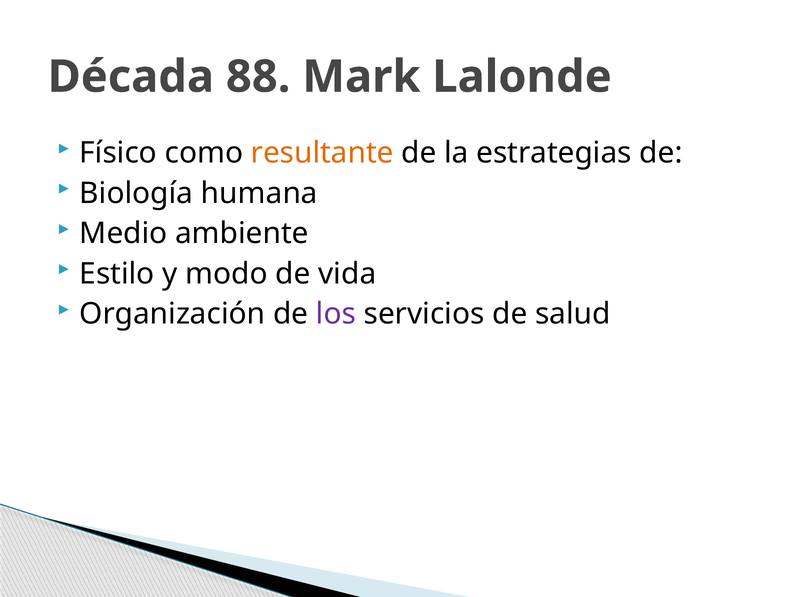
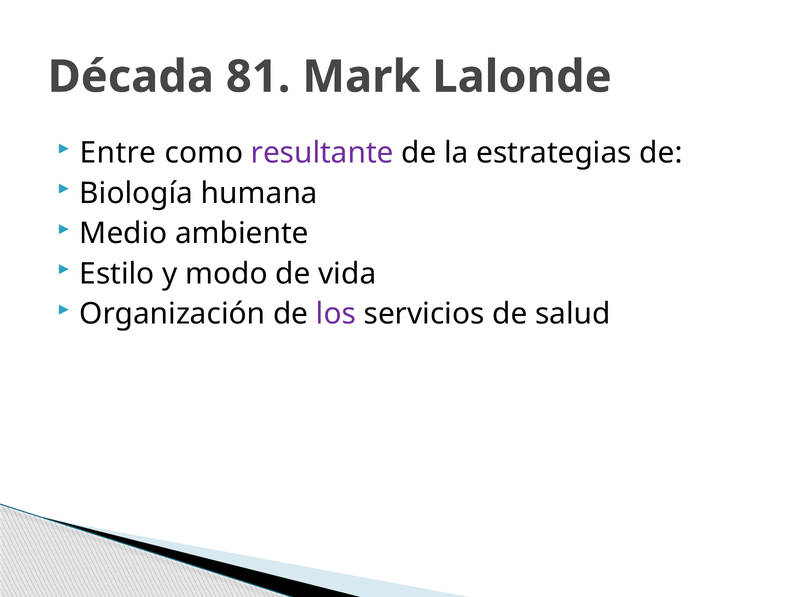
88: 88 -> 81 (258, 77)
Físico: Físico -> Entre (118, 153)
resultante colour: orange -> purple (322, 153)
